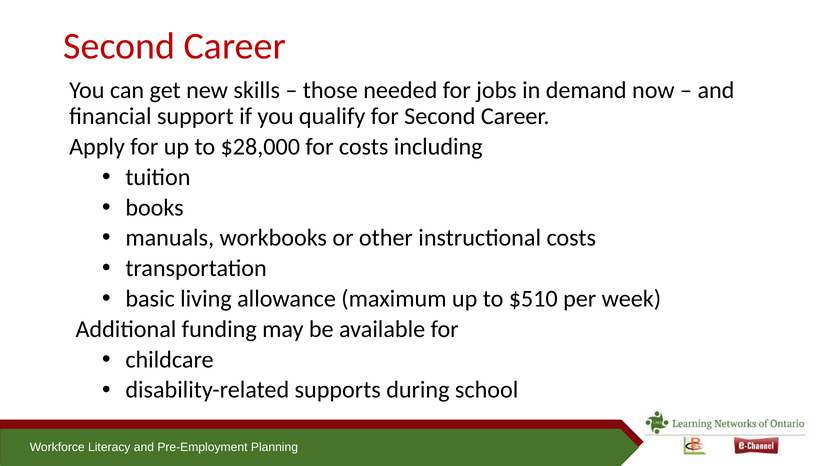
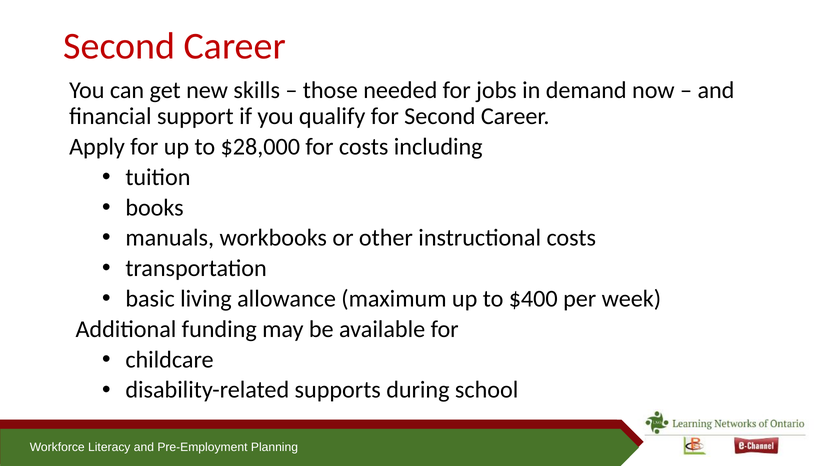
$510: $510 -> $400 (533, 299)
